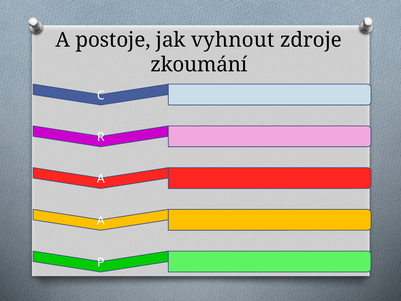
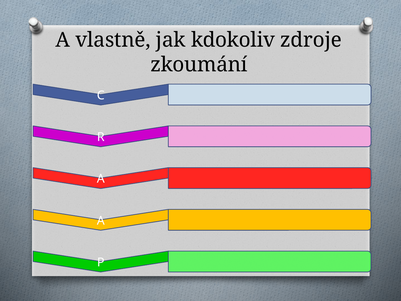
postoje: postoje -> vlastně (113, 40)
vyhnout: vyhnout -> kdokoliv (233, 40)
